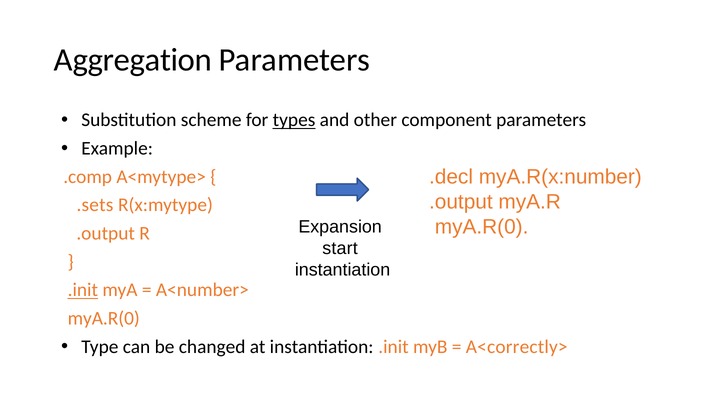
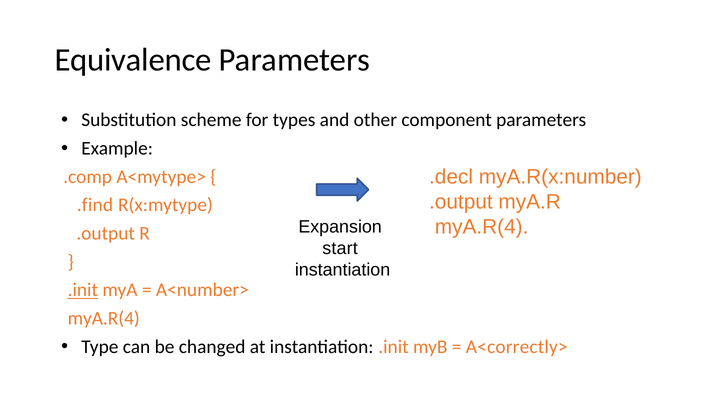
Aggregation: Aggregation -> Equivalence (133, 60)
types underline: present -> none (294, 120)
.sets: .sets -> .find (95, 205)
myA.R(0: myA.R(0 -> myA.R(4 (482, 227)
myA.R(0: myA.R(0 -> myA.R(4 (104, 319)
